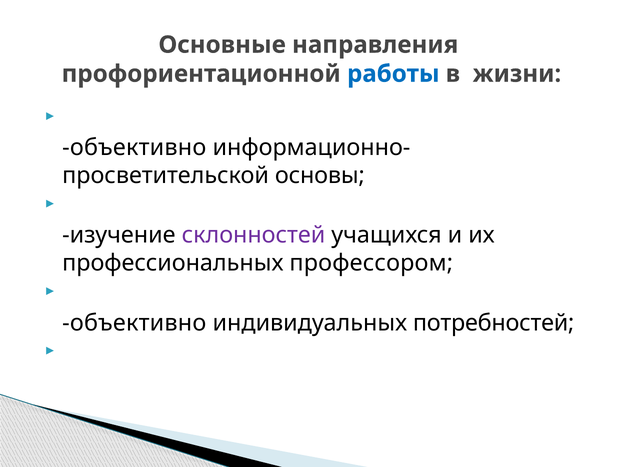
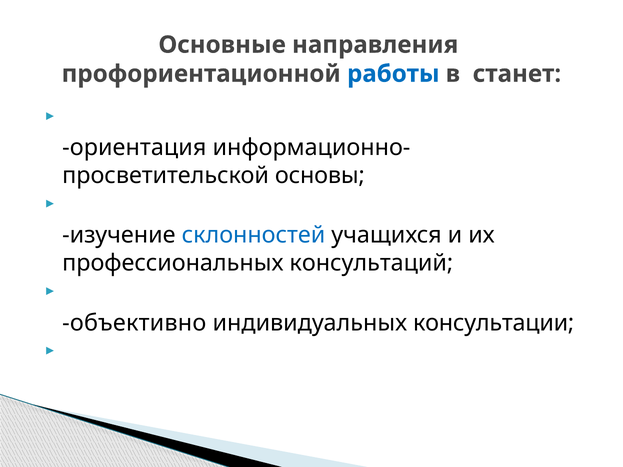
жизни: жизни -> станет (517, 74)
объективно: объективно -> ориентация (134, 148)
склонностей colour: purple -> blue (253, 235)
профессором: профессором -> консультаций (371, 263)
потребностей: потребностей -> консультации (494, 323)
